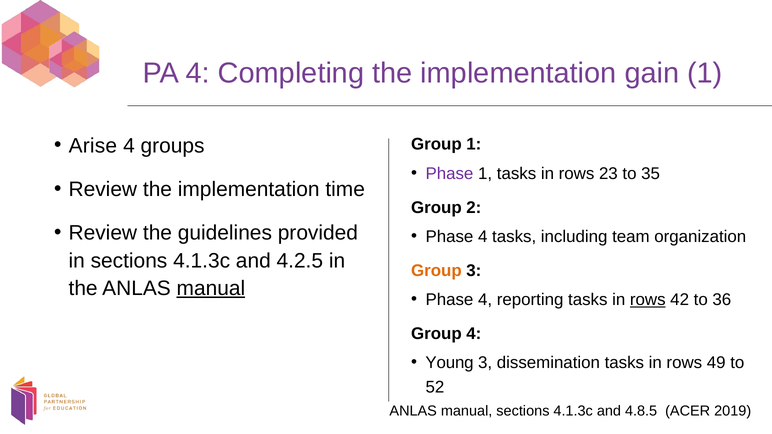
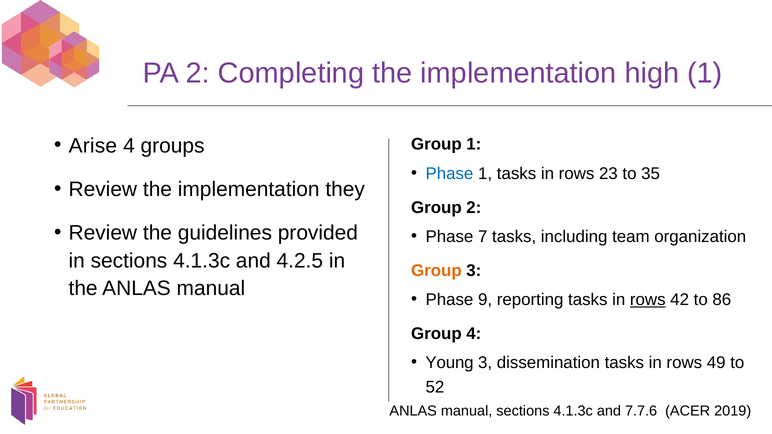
PA 4: 4 -> 2 (198, 73)
gain: gain -> high (652, 73)
Phase colour: purple -> blue (449, 174)
time: time -> they (345, 189)
4: 4 -> 7 (483, 237)
manual underline: present -> none (211, 289)
4: 4 -> 9 (485, 300)
36: 36 -> 86 (722, 300)
4.8.5: 4.8.5 -> 7.7.6 (641, 411)
